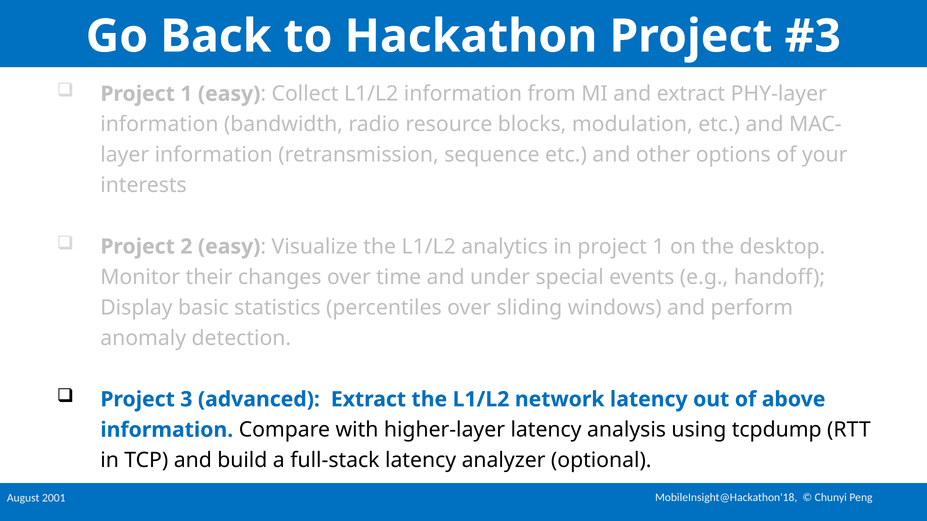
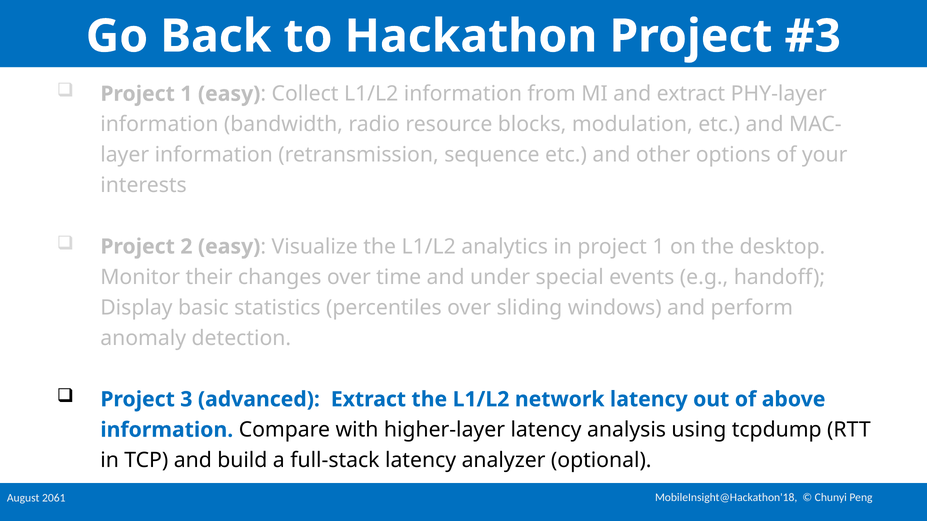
2001: 2001 -> 2061 (54, 498)
